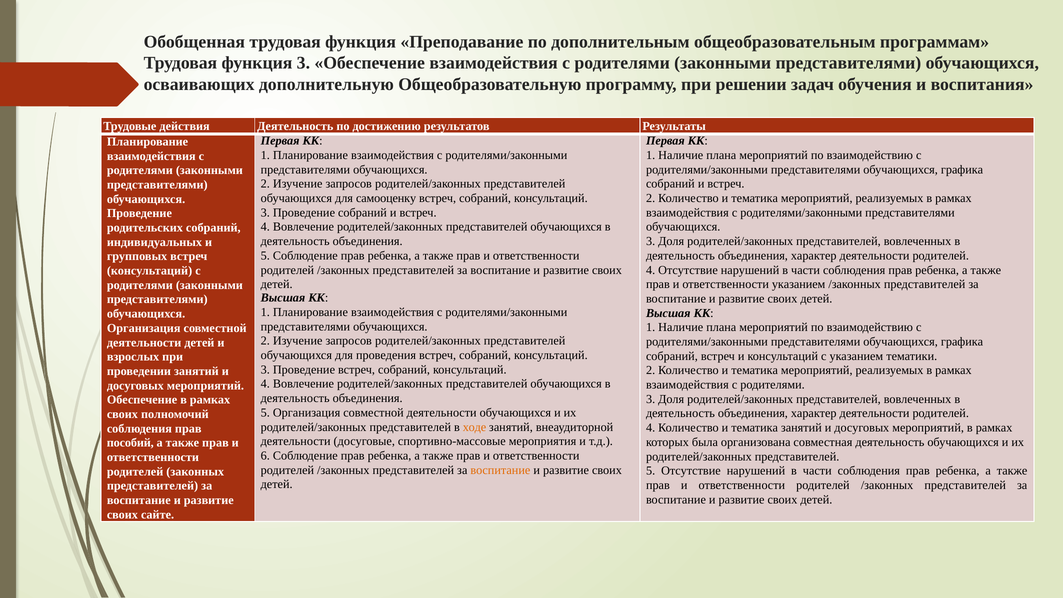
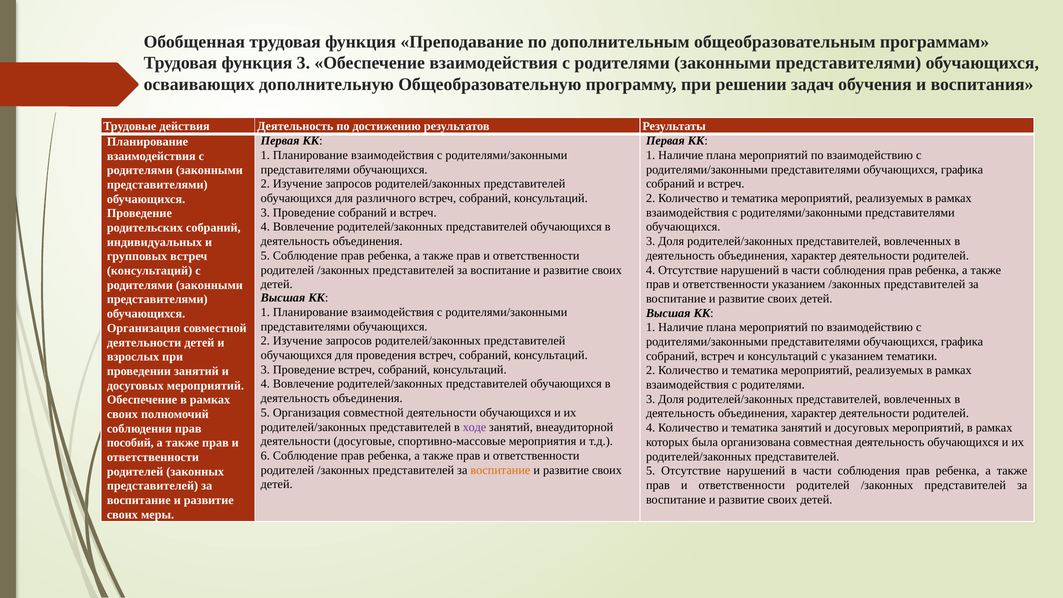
самооценку: самооценку -> различного (386, 198)
ходе colour: orange -> purple (474, 427)
сайте: сайте -> меры (158, 515)
